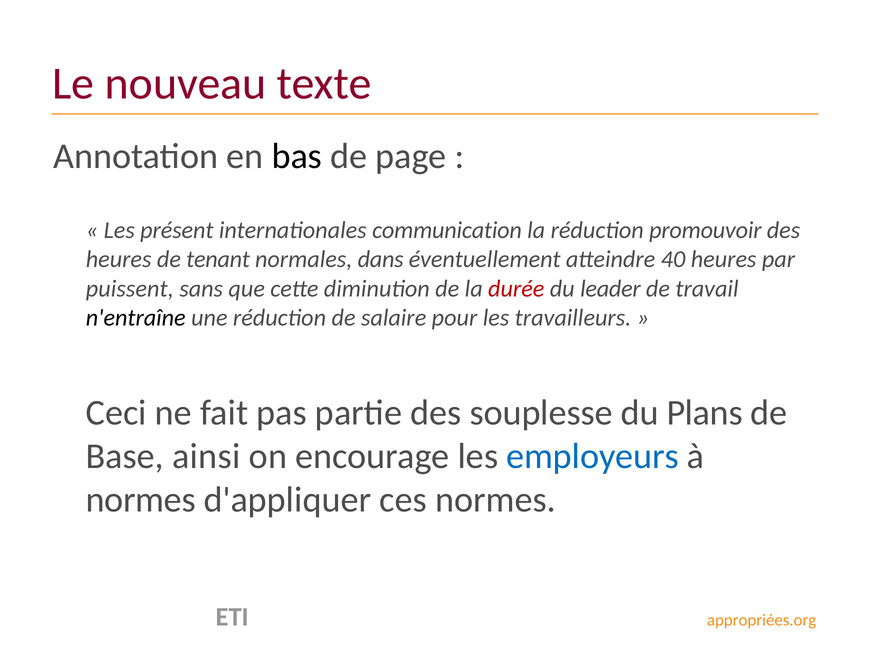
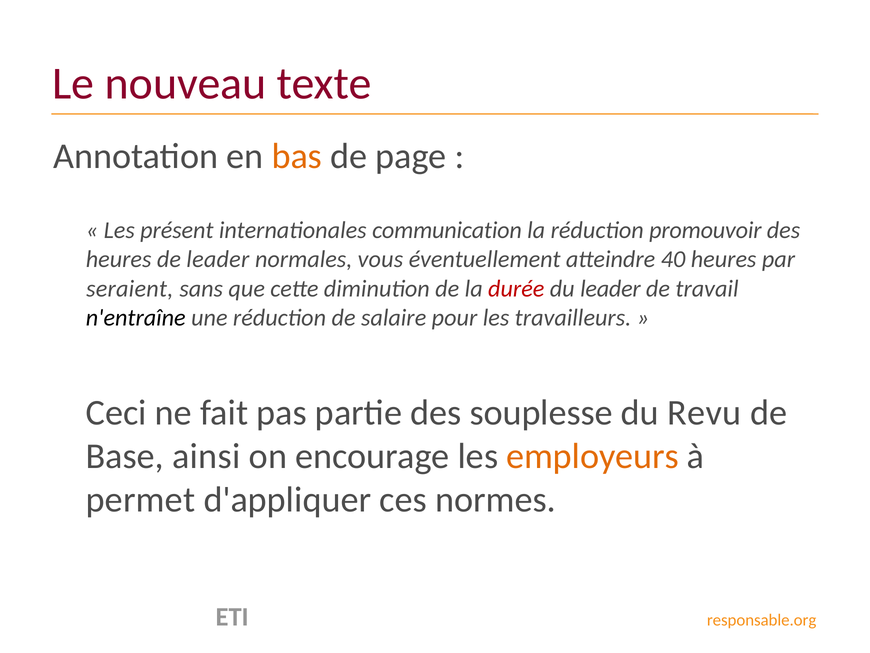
bas colour: black -> orange (297, 156)
de tenant: tenant -> leader (218, 259)
dans: dans -> vous (380, 259)
puissent: puissent -> seraient (130, 288)
Plans: Plans -> Revu (704, 412)
employeurs colour: blue -> orange (593, 456)
normes: normes -> permet (141, 499)
appropriées.org: appropriées.org -> responsable.org (762, 620)
